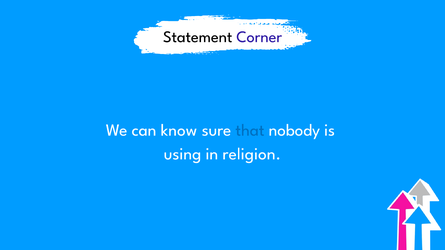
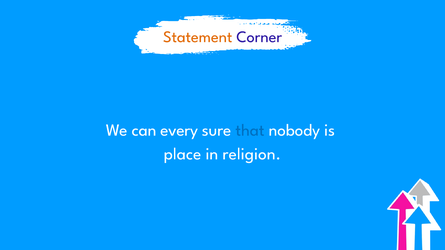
Statement colour: black -> orange (198, 37)
know: know -> every (179, 130)
using: using -> place (182, 154)
